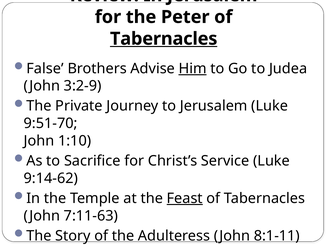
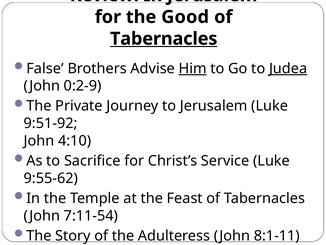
Peter: Peter -> Good (185, 17)
Judea underline: none -> present (288, 68)
3:2-9: 3:2-9 -> 0:2-9 (83, 86)
9:51-70: 9:51-70 -> 9:51-92 (51, 123)
1:10: 1:10 -> 4:10 (75, 141)
9:14-62: 9:14-62 -> 9:55-62 (51, 178)
Feast underline: present -> none (185, 198)
7:11-63: 7:11-63 -> 7:11-54 (91, 215)
